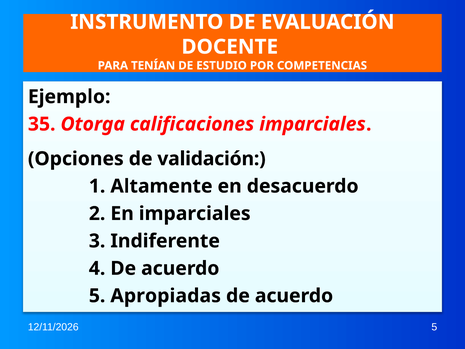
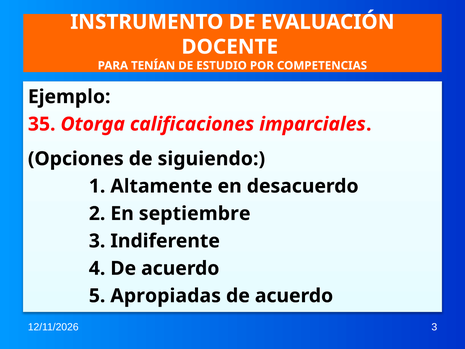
validación: validación -> siguiendo (211, 159)
En imparciales: imparciales -> septiembre (195, 213)
5: 5 -> 3 (434, 327)
